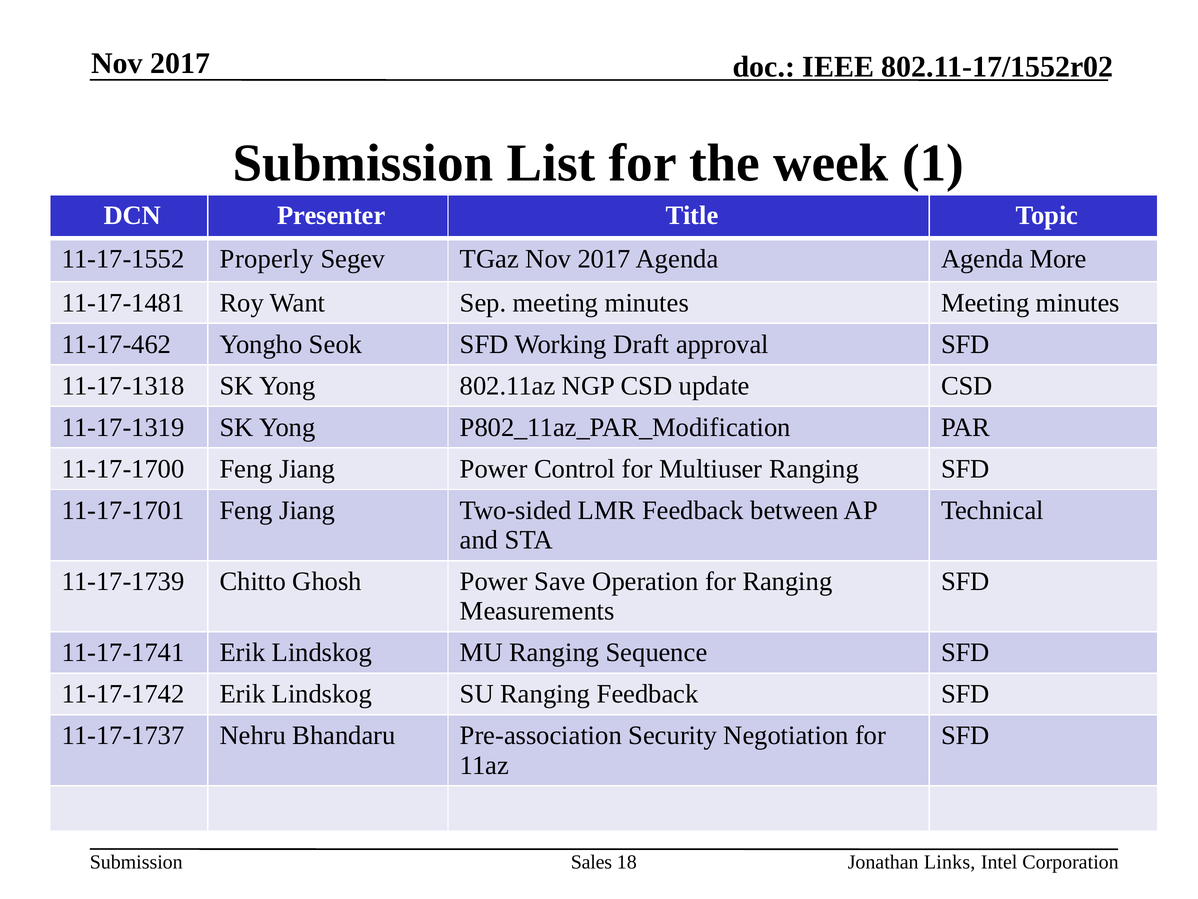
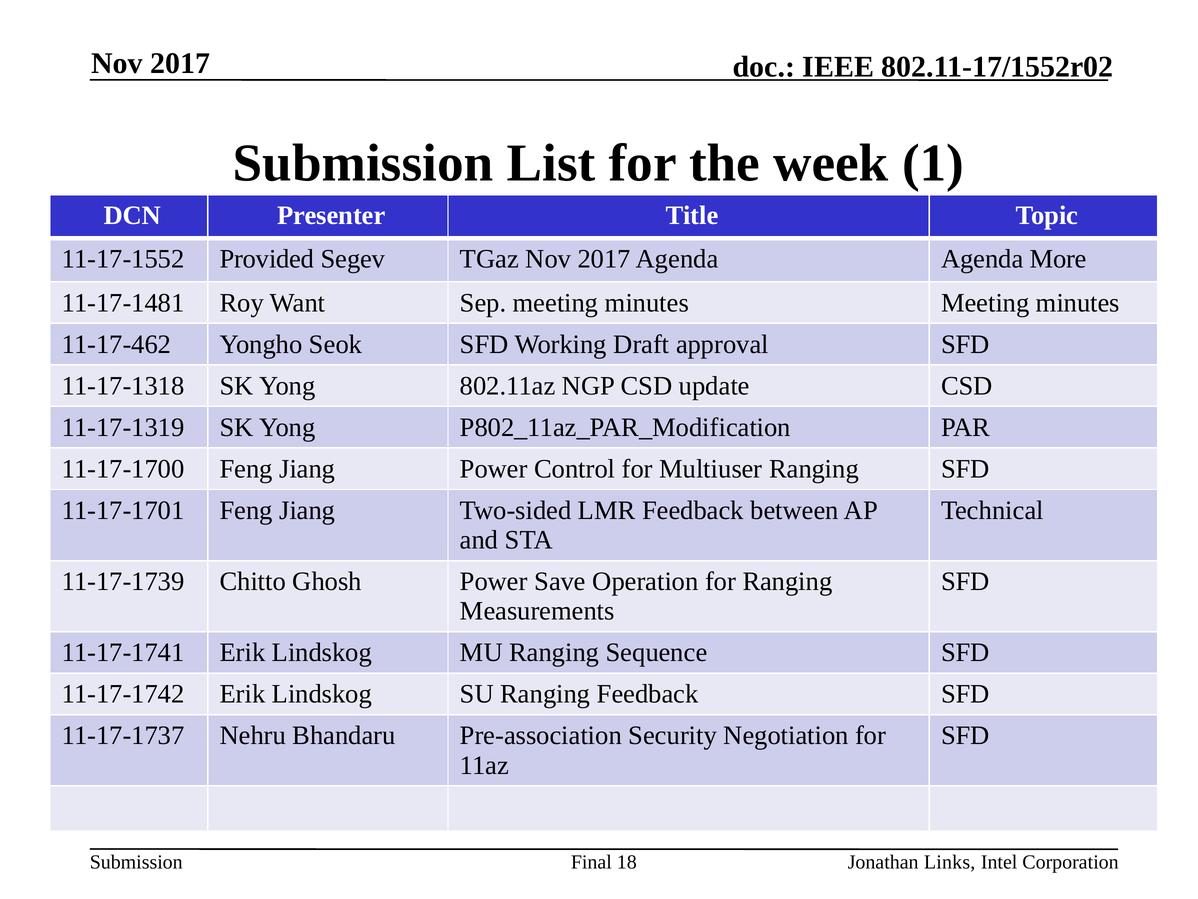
Properly: Properly -> Provided (267, 259)
Sales: Sales -> Final (591, 862)
